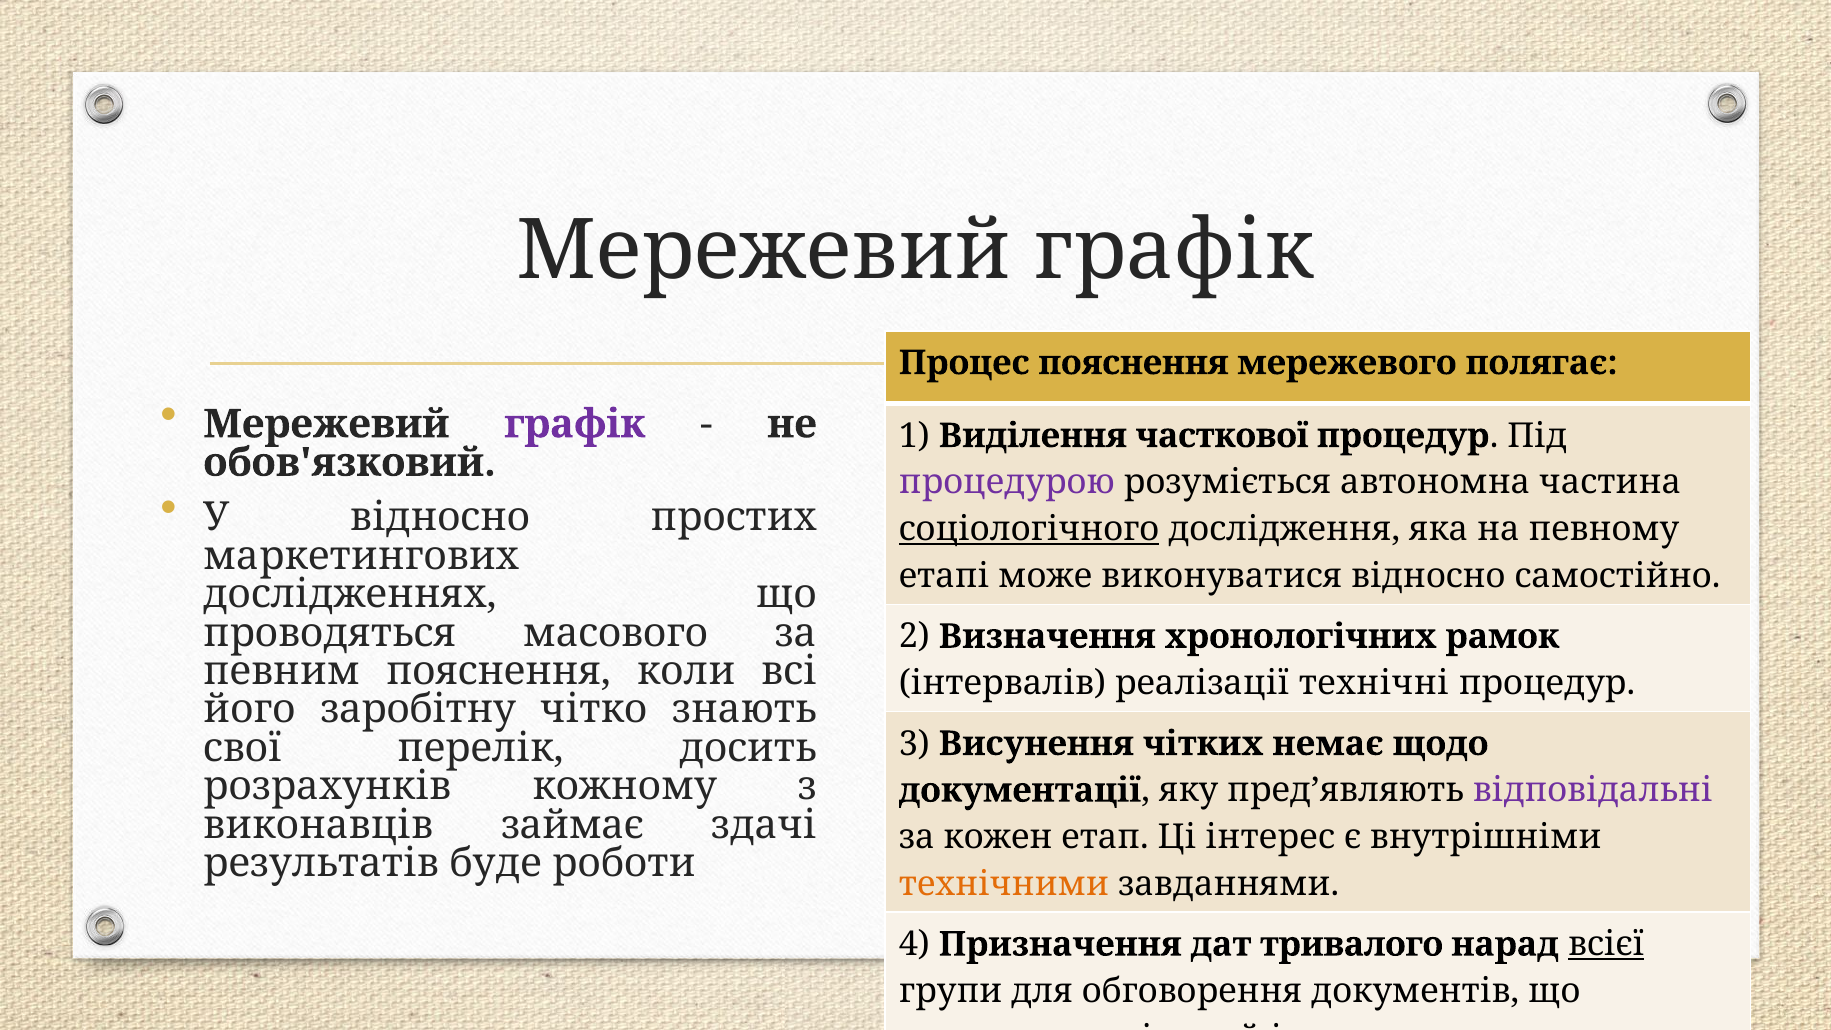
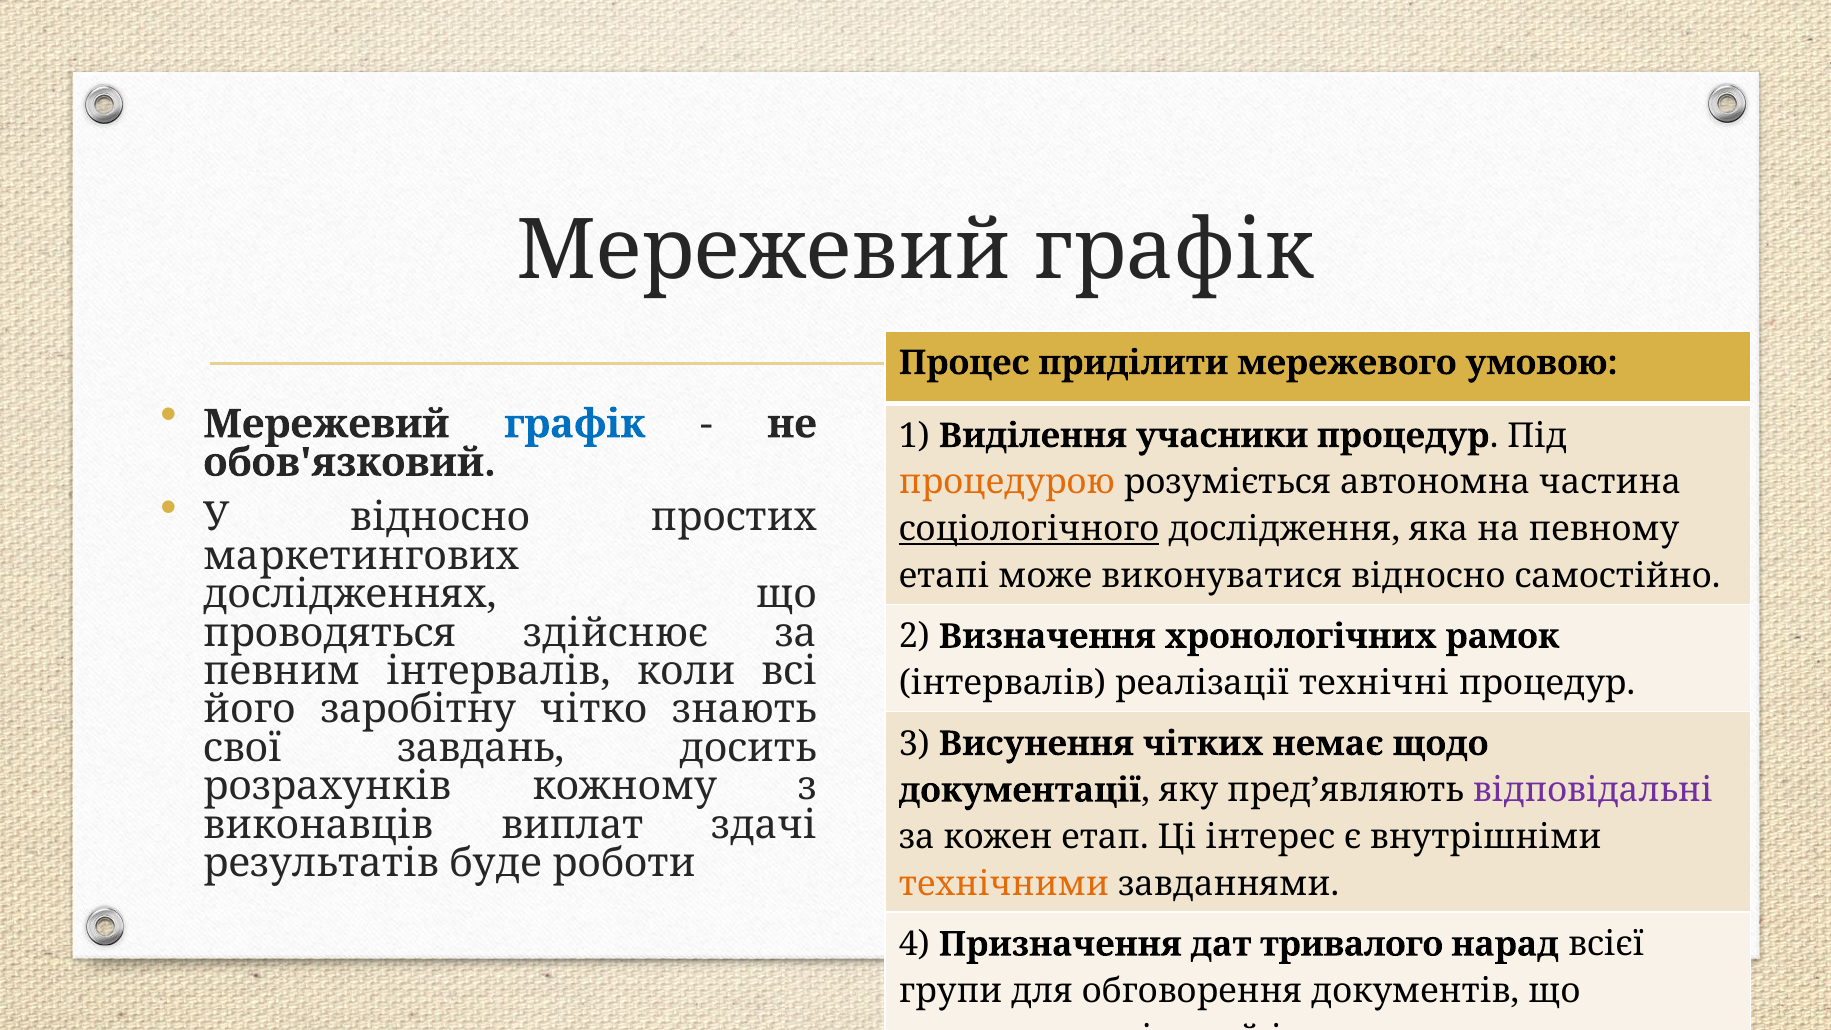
Процес пояснення: пояснення -> приділити (1133, 363)
полягає: полягає -> умовою (1542, 363)
графік colour: purple -> blue (575, 424)
часткової: часткової -> учасники (1222, 436)
процедурою colour: purple -> orange (1007, 482)
масового: масового -> здійснює (615, 633)
певним пояснення: пояснення -> інтервалів (498, 671)
перелік: перелік -> завдань (481, 748)
займає: займає -> виплат (572, 825)
всієї underline: present -> none (1606, 944)
